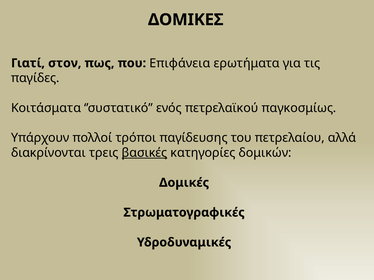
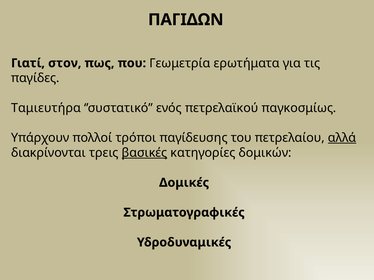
ΔΟΜΙΚΕΣ: ΔΟΜΙΚΕΣ -> ΠΑΓΙΔΩΝ (186, 20)
Επιφάνεια: Επιφάνεια -> Γεωμετρία (180, 63)
Κοιτάσματα: Κοιτάσματα -> Ταμιευτήρα (46, 108)
αλλά underline: none -> present (342, 138)
